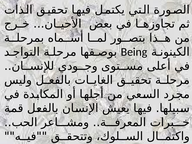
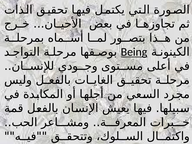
Being underline: none -> present (134, 52)
